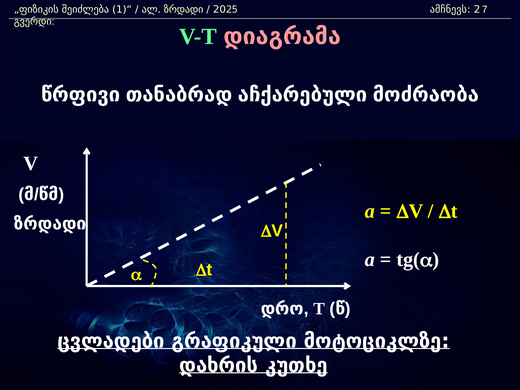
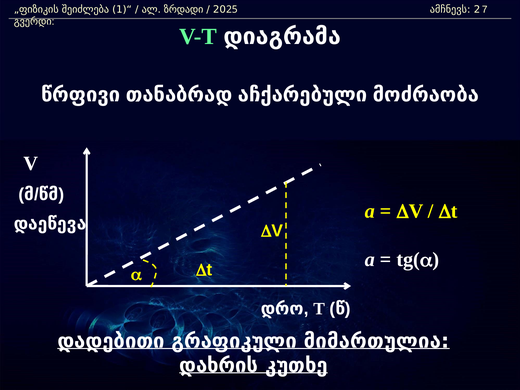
დიაგრამა colour: pink -> white (282, 37)
ზრდადი: ზრდადი -> დაეწევა (50, 224)
ცვლადები: ცვლადები -> დადებითი (111, 341)
მოტოციკლზე: მოტოციკლზე -> მიმართულია (377, 341)
